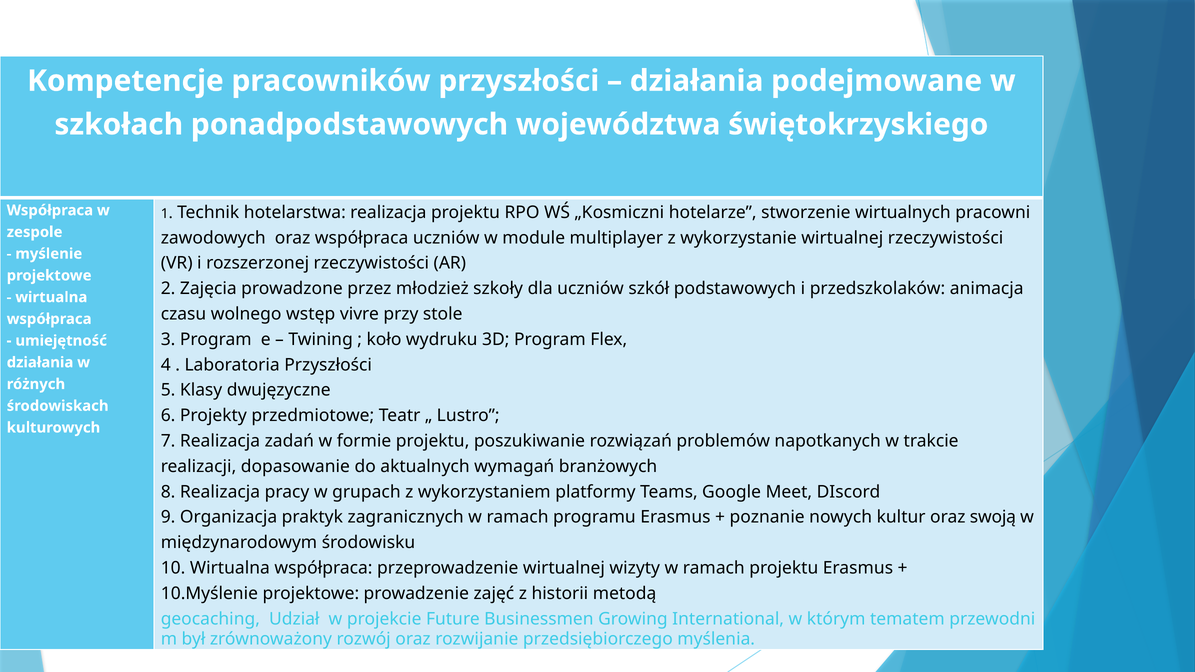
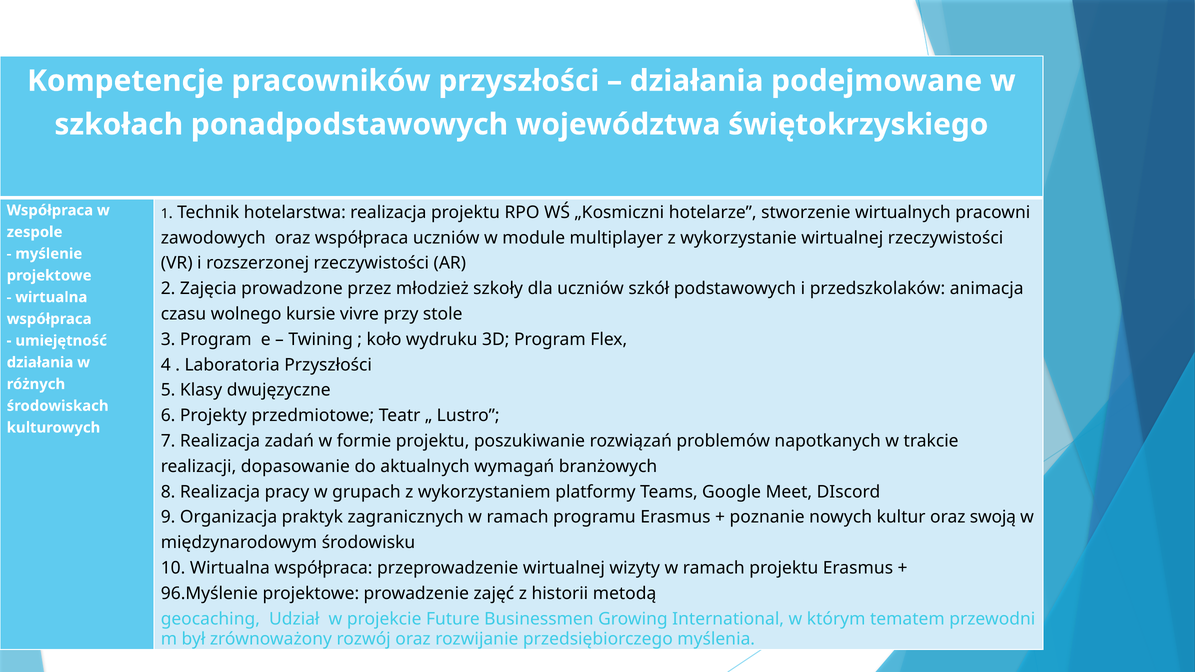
wstęp: wstęp -> kursie (311, 314)
10.Myślenie: 10.Myślenie -> 96.Myślenie (209, 594)
